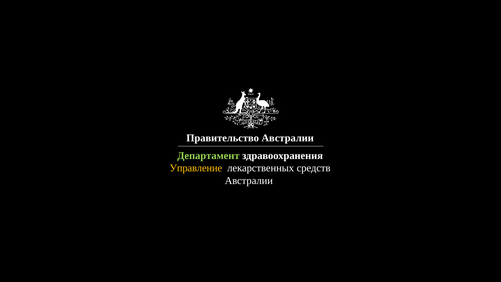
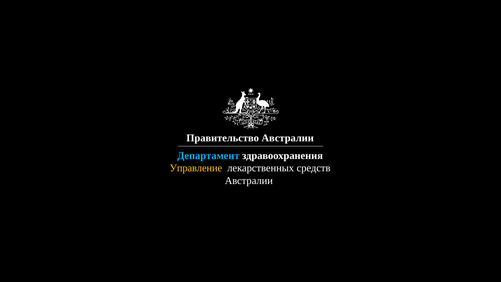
Департамент colour: light green -> light blue (208, 156)
